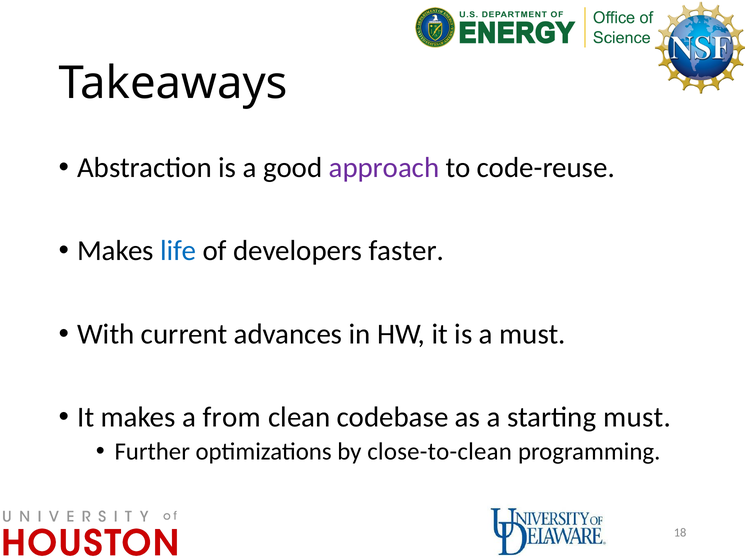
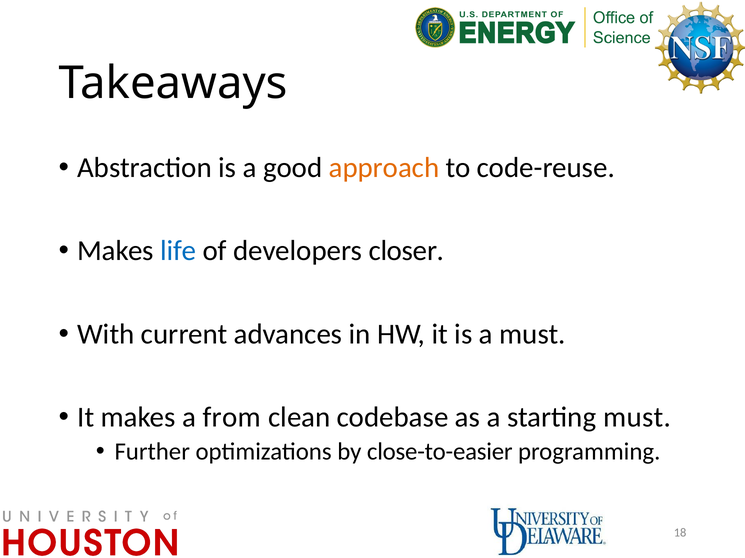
approach colour: purple -> orange (384, 168)
faster: faster -> closer (406, 251)
close-to-clean: close-to-clean -> close-to-easier (440, 452)
